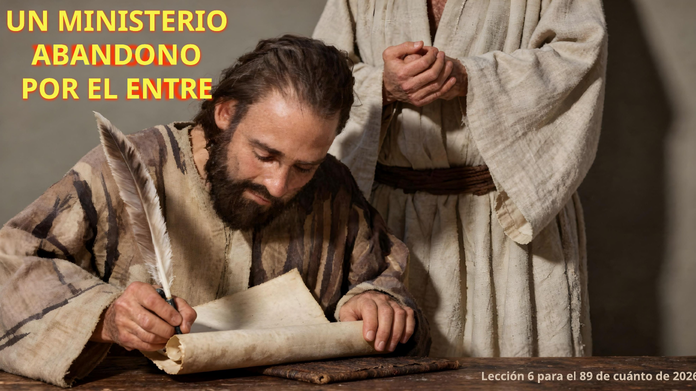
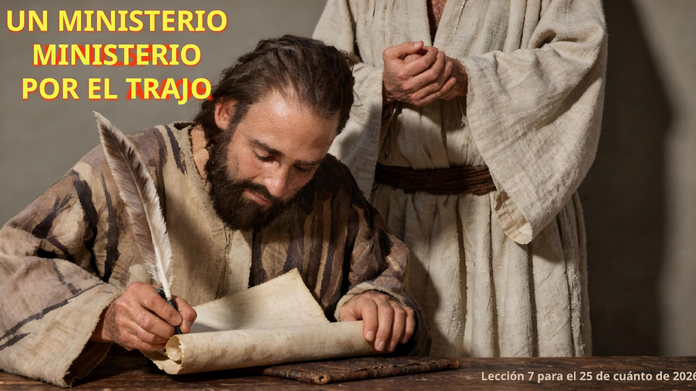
ABANDONO: ABANDONO -> MINISTERIO (117, 55)
ENTRE: ENTRE -> TRAJO (169, 89)
6: 6 -> 7 (531, 377)
89: 89 -> 25 (586, 377)
